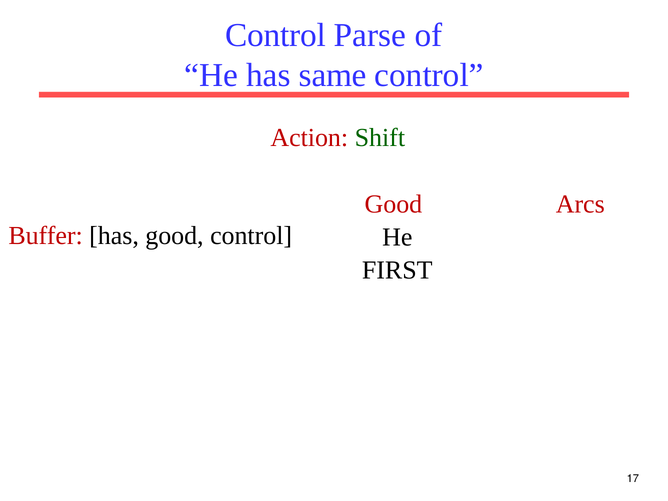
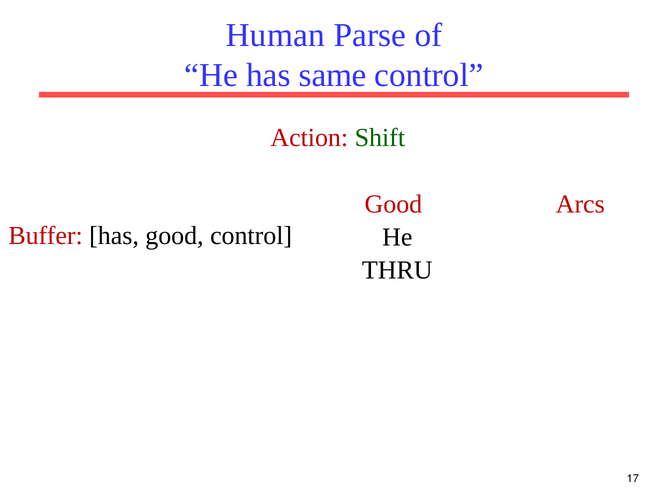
Control: Control -> Human (275, 35)
FIRST: FIRST -> THRU (397, 270)
